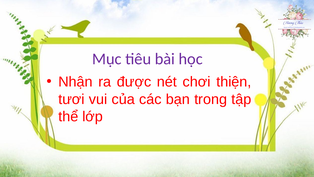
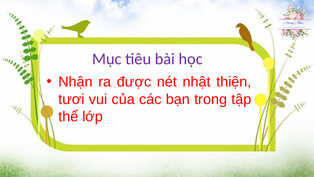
chơi: chơi -> nhật (197, 82)
